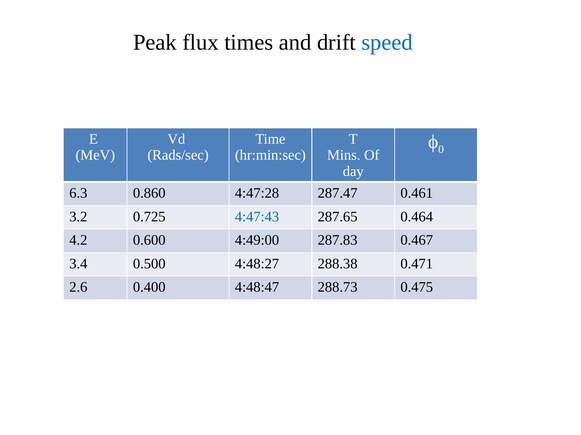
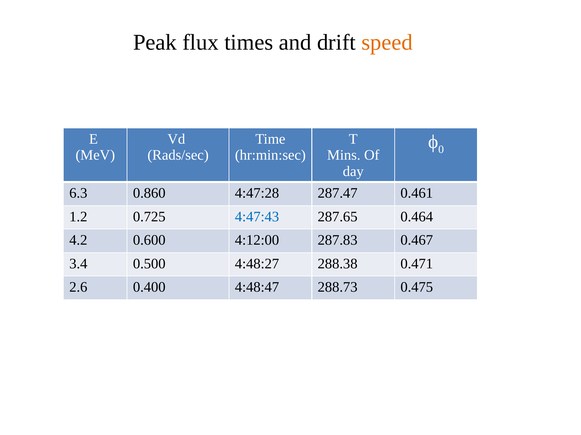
speed colour: blue -> orange (387, 42)
3.2: 3.2 -> 1.2 (78, 217)
4:49:00: 4:49:00 -> 4:12:00 (257, 241)
